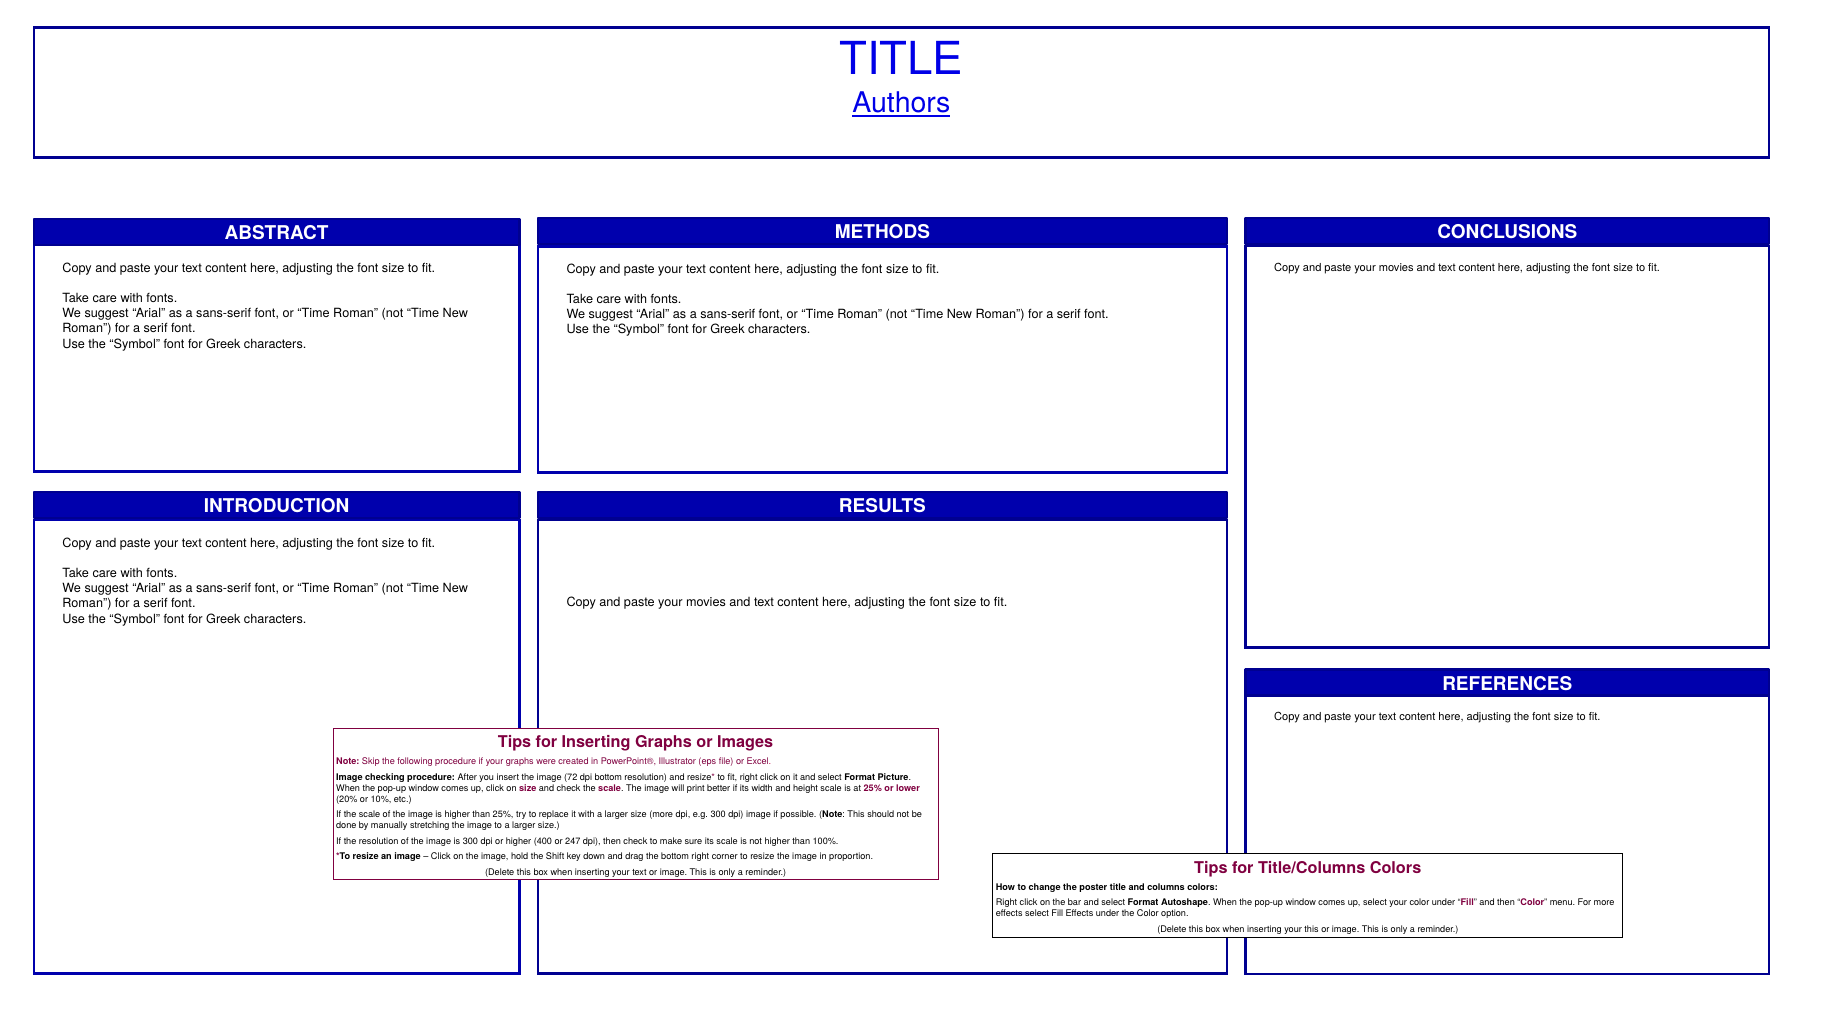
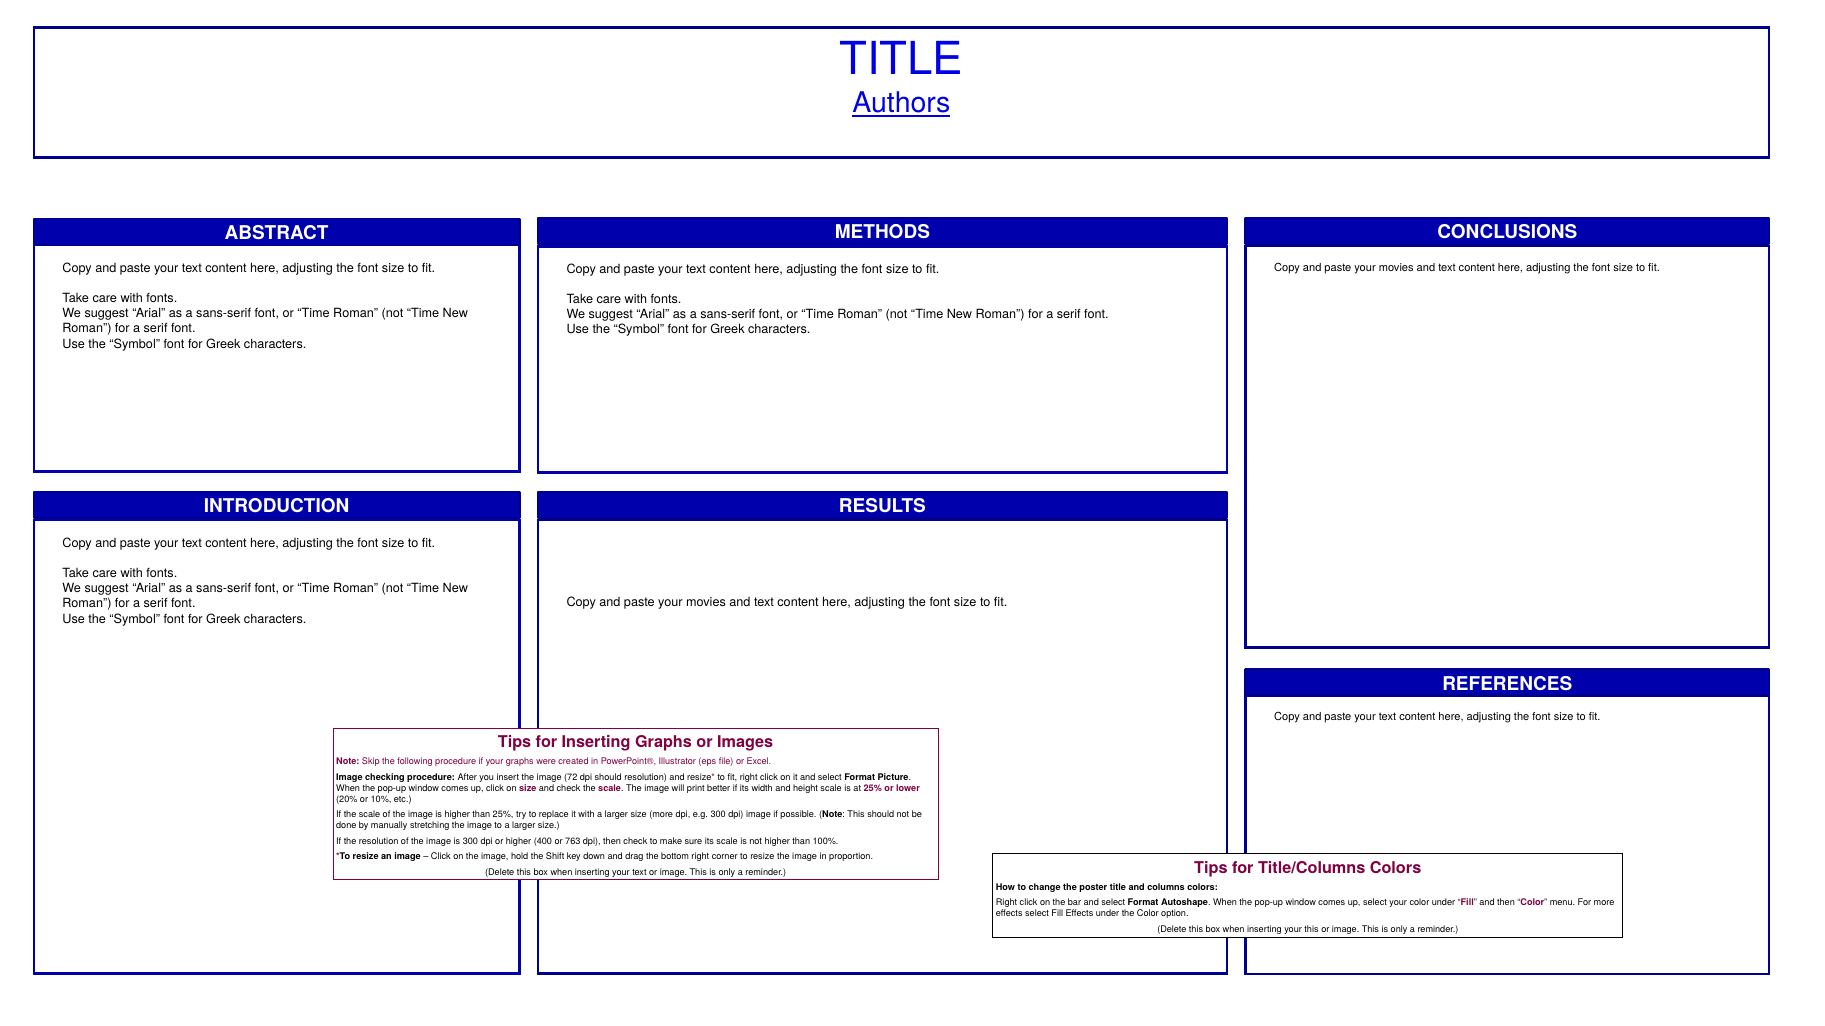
dpi bottom: bottom -> should (608, 778)
247: 247 -> 763 (573, 841)
